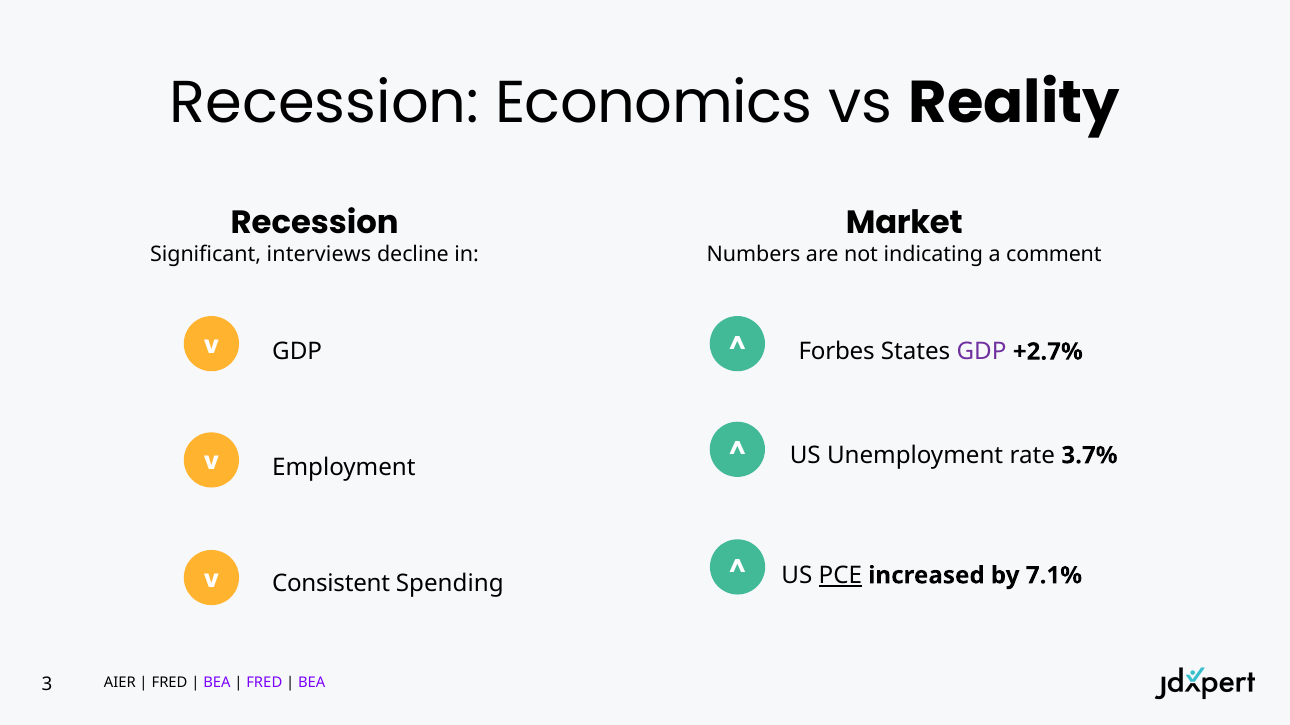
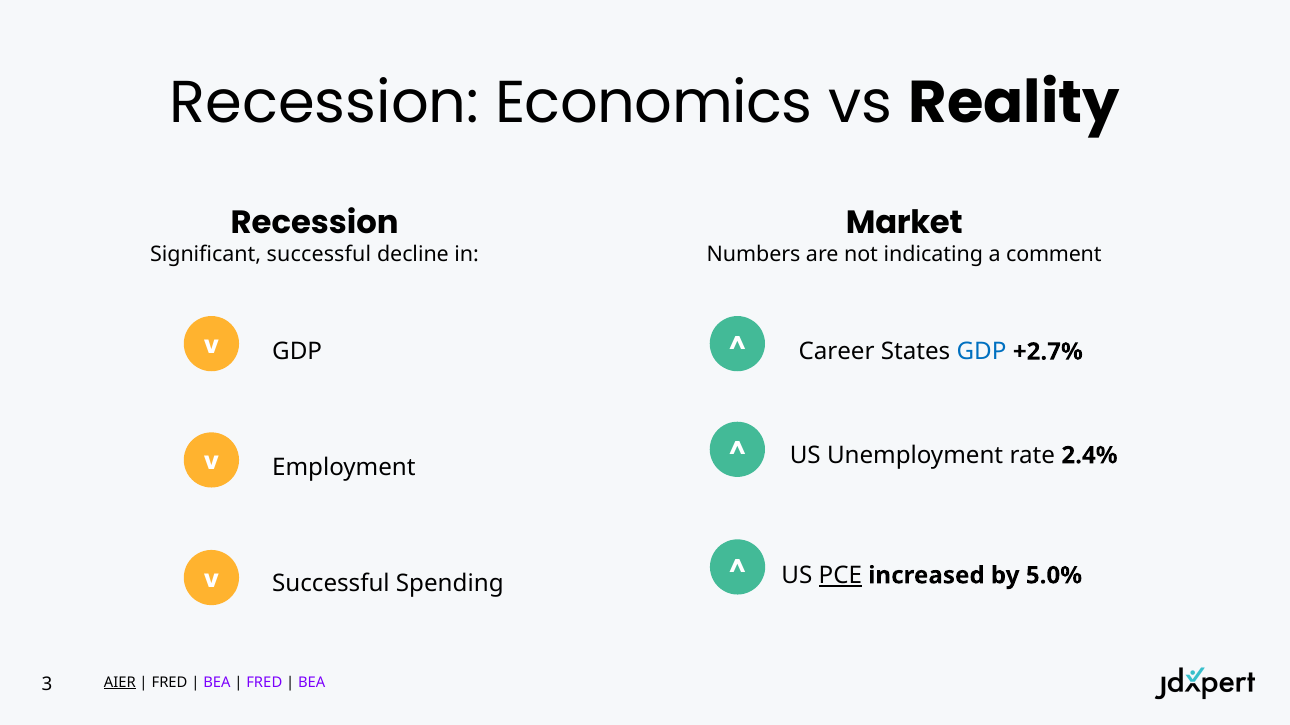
Significant interviews: interviews -> successful (319, 254)
Forbes: Forbes -> Career (837, 352)
GDP colour: purple -> blue (982, 352)
3.7%: 3.7% -> 2.4% (1089, 456)
7.1%: 7.1% -> 5.0% (1054, 576)
Consistent: Consistent -> Successful (331, 584)
AIER underline: none -> present (120, 683)
